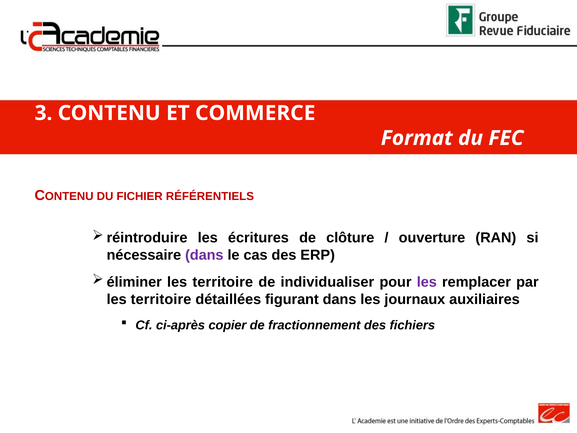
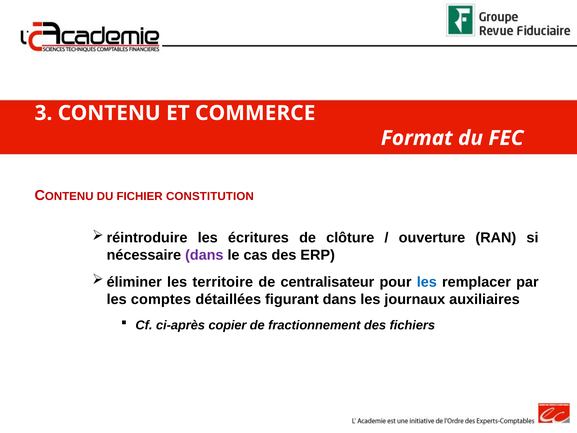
RÉFÉRENTIELS: RÉFÉRENTIELS -> CONSTITUTION (210, 196)
individualiser: individualiser -> centralisateur (327, 282)
les colour: purple -> blue (427, 282)
territoire: territoire -> comptes (161, 299)
